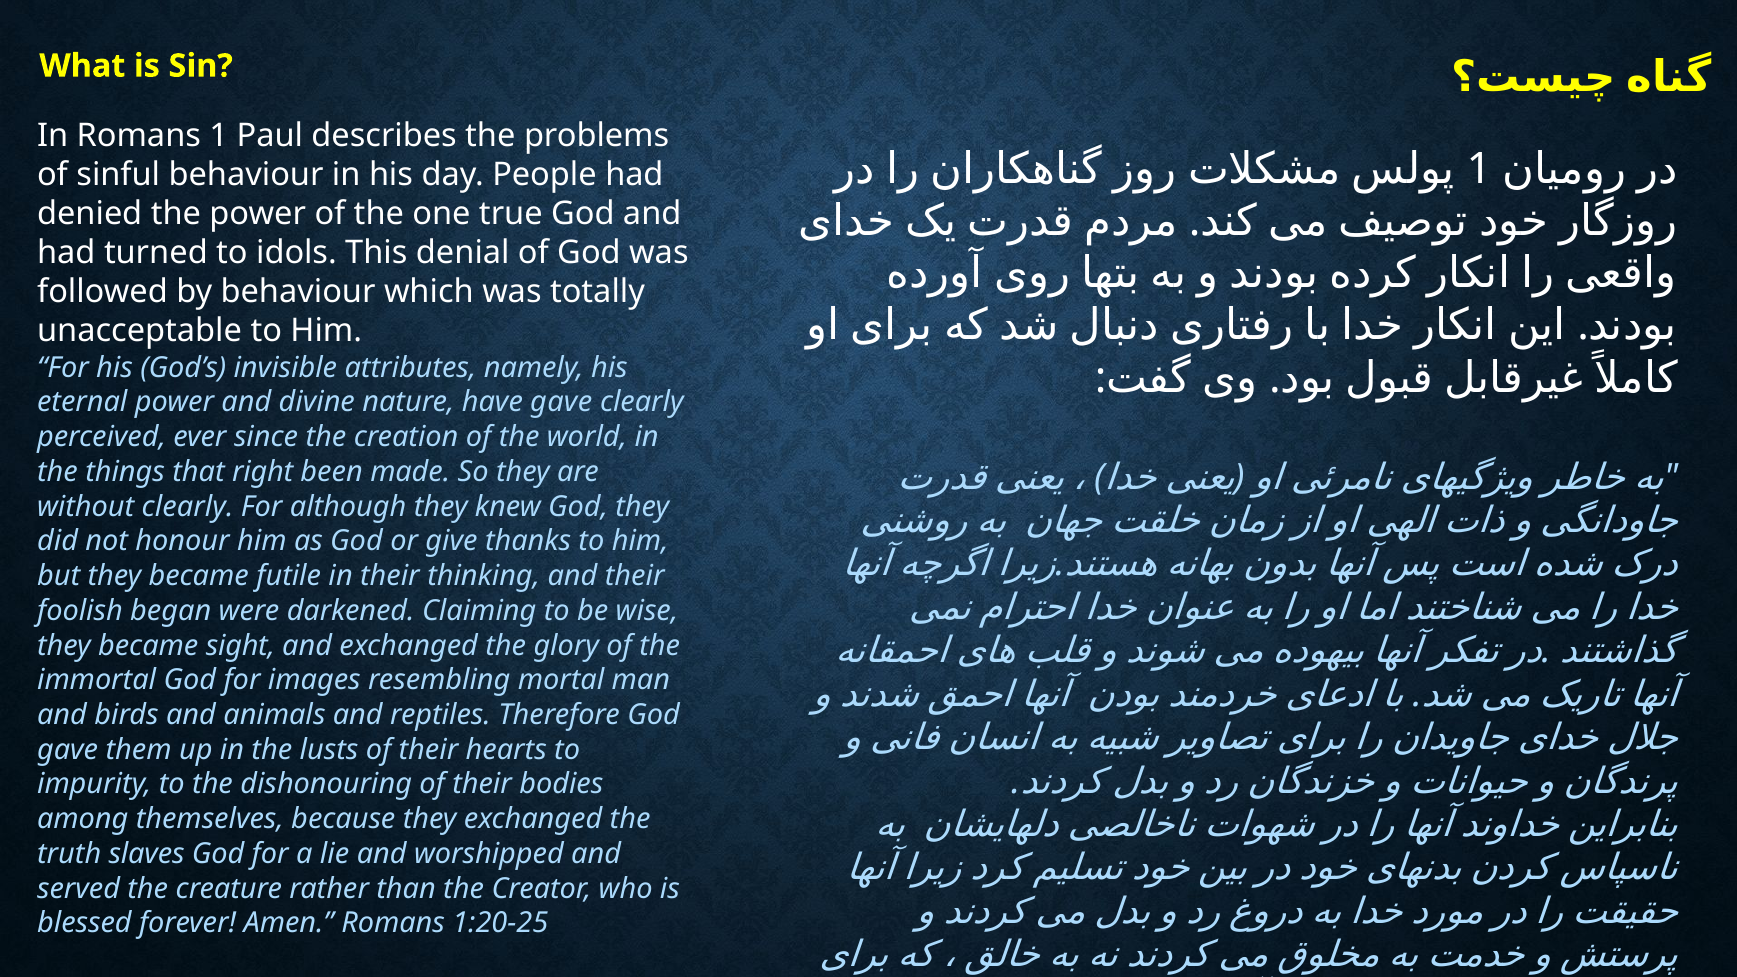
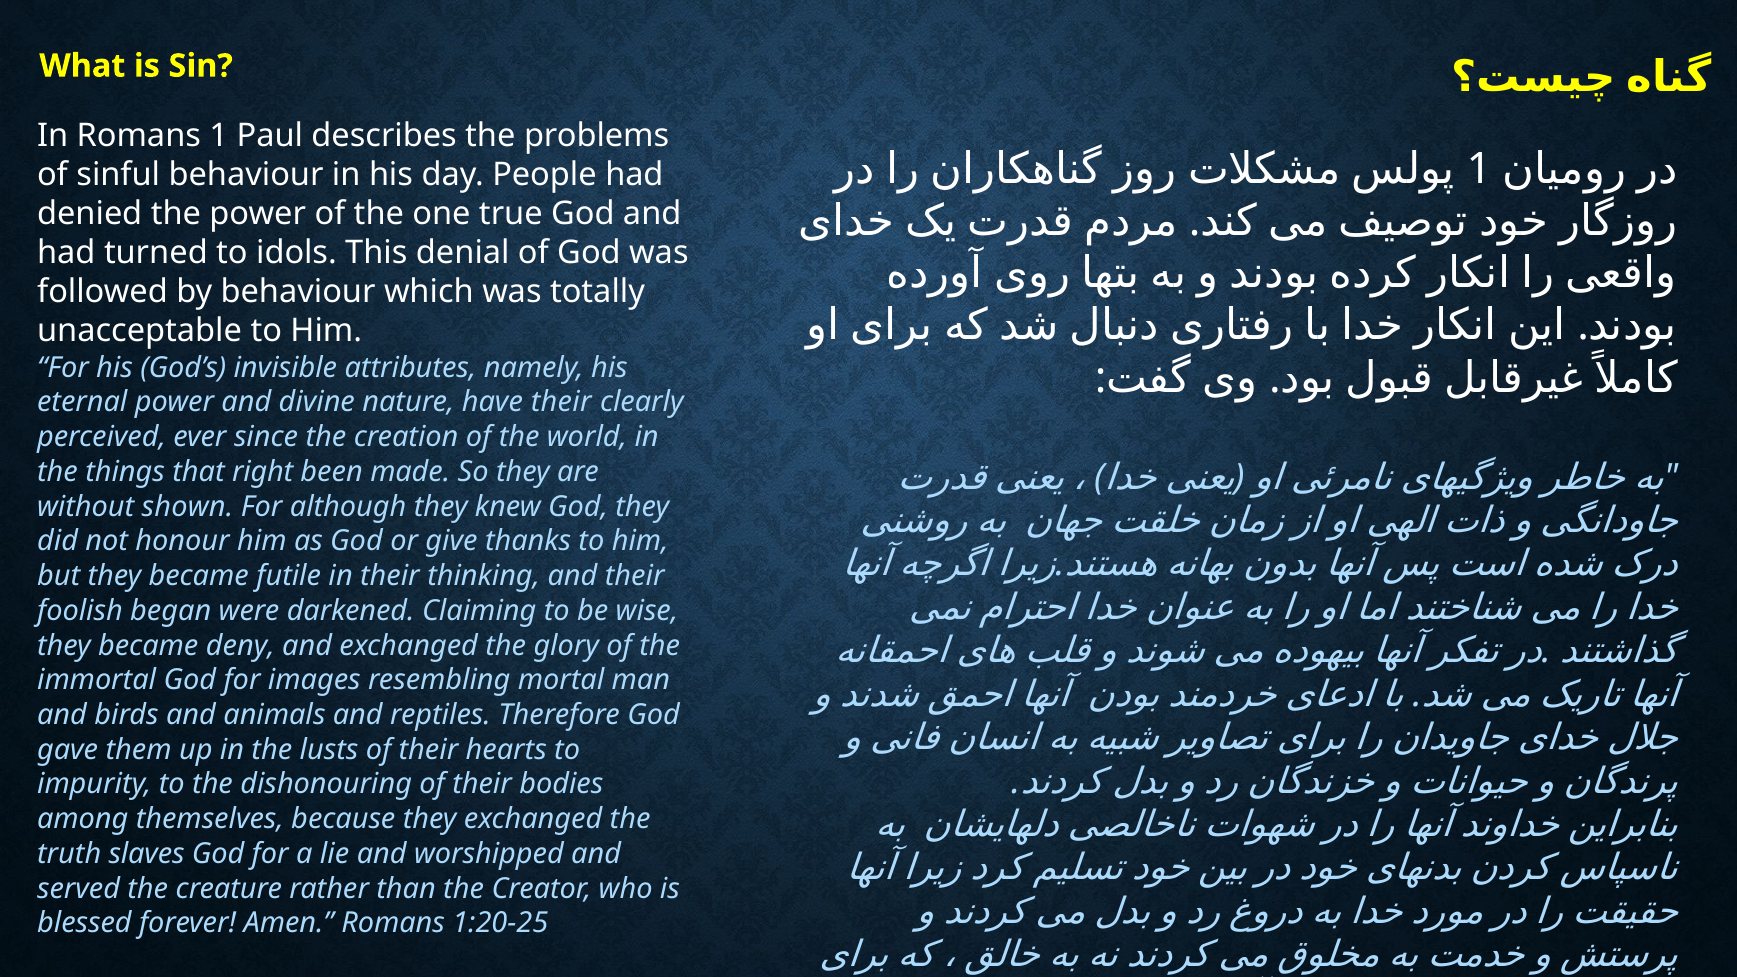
have gave: gave -> their (561, 402)
without clearly: clearly -> shown (188, 507)
sight: sight -> deny (240, 646)
